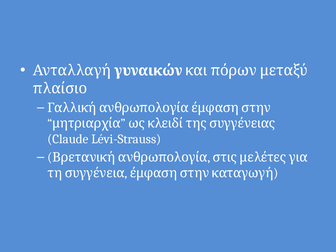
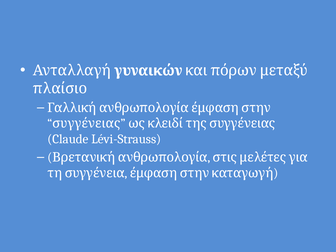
μητριαρχία: μητριαρχία -> συγγένειας (86, 123)
